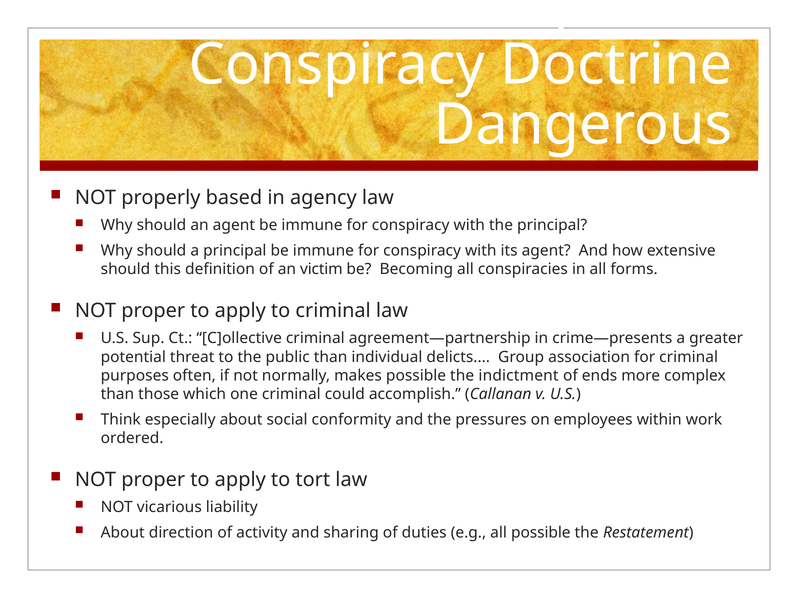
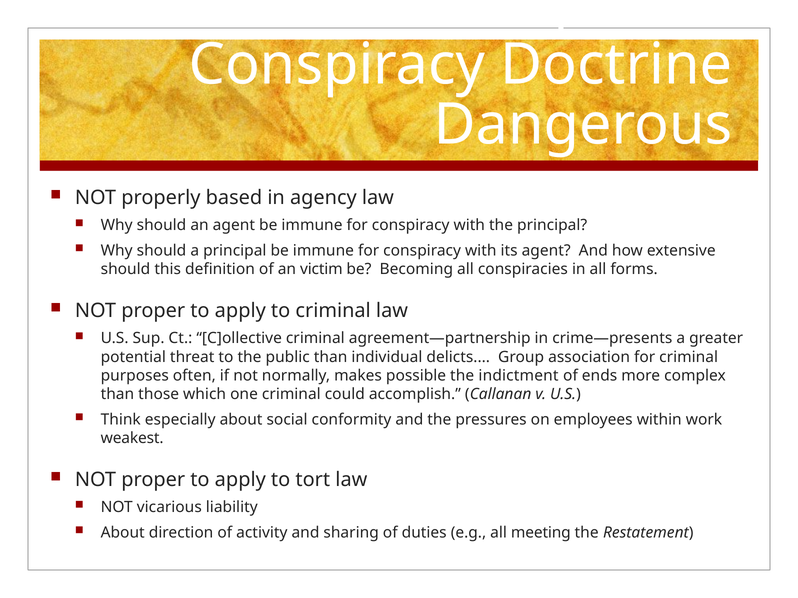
ordered: ordered -> weakest (132, 438)
all possible: possible -> meeting (541, 533)
